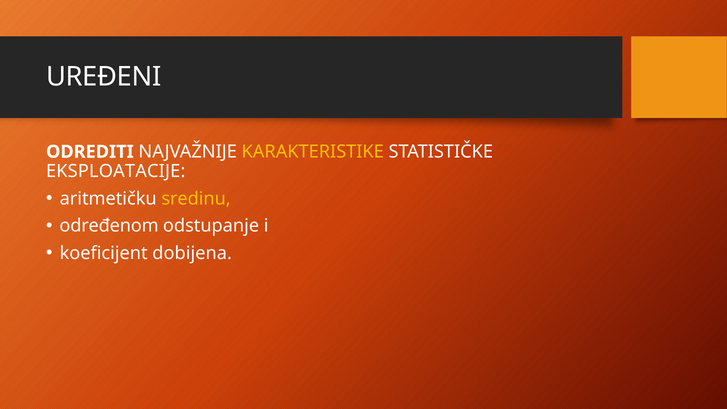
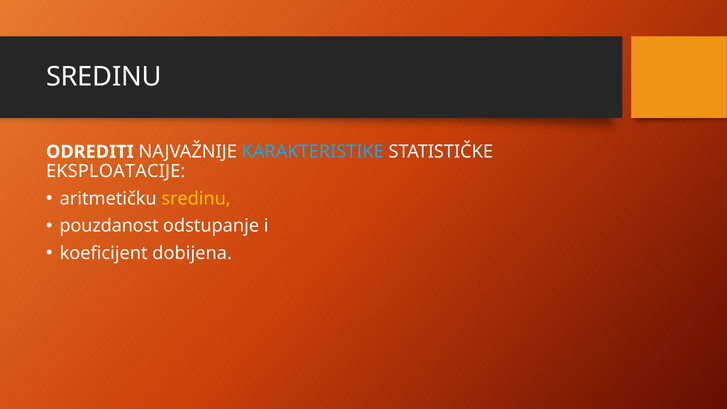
UREĐENI: UREĐENI -> SREDINU (104, 77)
KARAKTERISTIKE colour: yellow -> light blue (313, 152)
određenom: određenom -> pouzdanost (109, 226)
